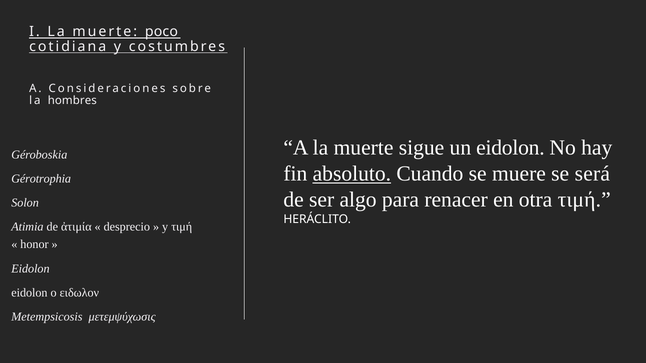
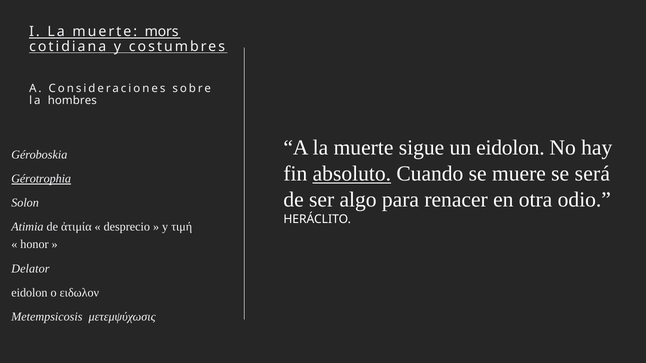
poco: poco -> mors (162, 32)
Gérotrophia underline: none -> present (41, 179)
otra τιμή: τιμή -> odio (584, 200)
Eidolon: Eidolon -> Delator (30, 269)
